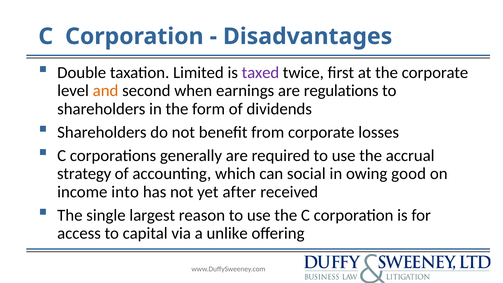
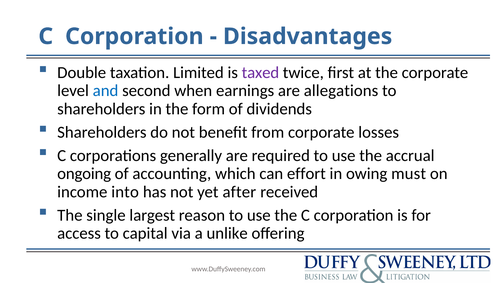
and colour: orange -> blue (106, 91)
regulations: regulations -> allegations (341, 91)
strategy: strategy -> ongoing (84, 174)
social: social -> effort (306, 174)
good: good -> must (409, 174)
